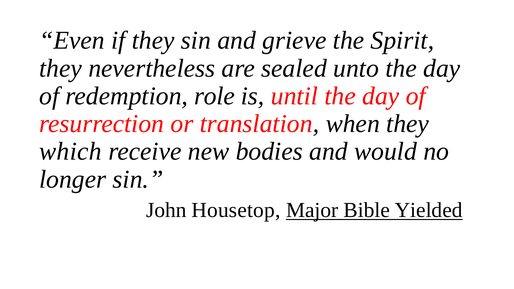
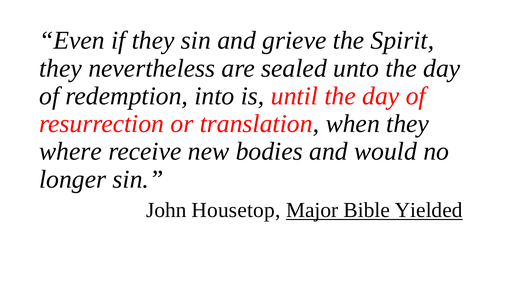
role: role -> into (214, 96)
which: which -> where (71, 152)
